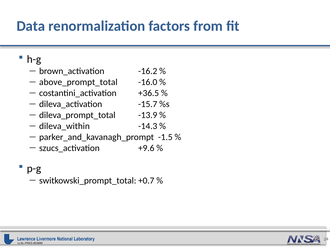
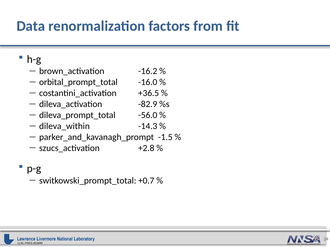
above_prompt_total: above_prompt_total -> orbital_prompt_total (78, 82)
-15.7: -15.7 -> -82.9 (148, 104)
-13.9: -13.9 -> -56.0 (148, 115)
+9.6: +9.6 -> +2.8 (146, 148)
